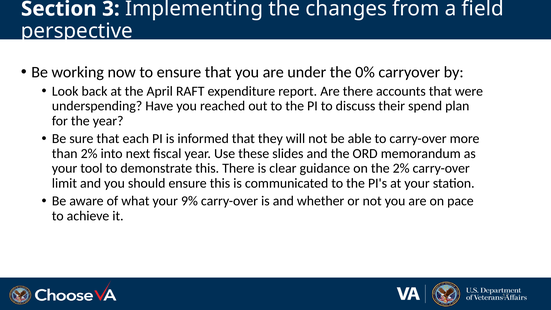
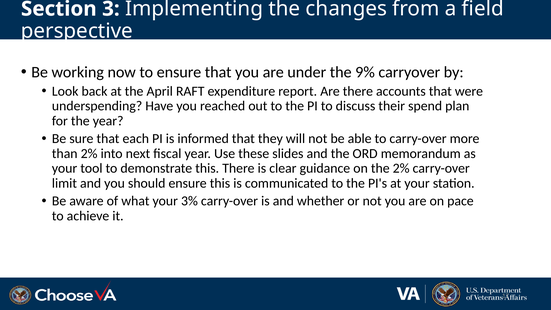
0%: 0% -> 9% (365, 72)
9%: 9% -> 3% (189, 201)
